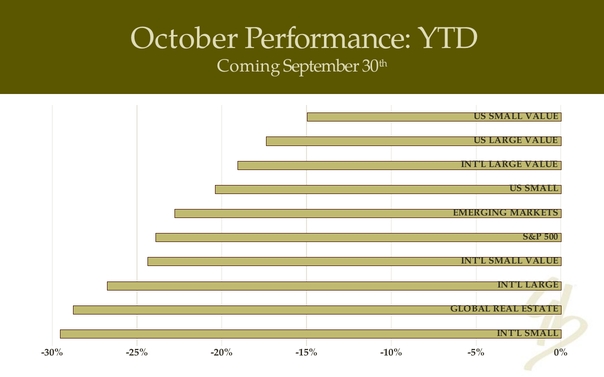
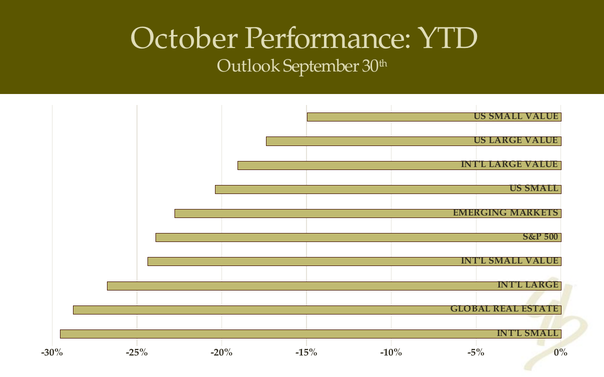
Coming: Coming -> Outlook (249, 66)
